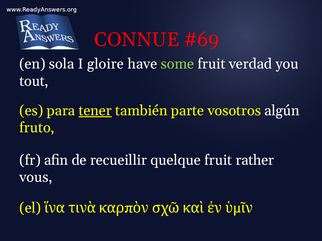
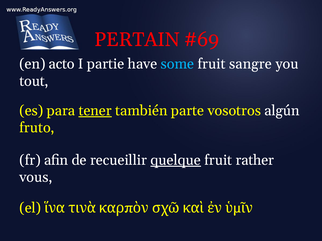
CONNUE: CONNUE -> PERTAIN (137, 40)
sola: sola -> acto (62, 64)
gloire: gloire -> partie (106, 64)
some colour: light green -> light blue (177, 64)
verdad: verdad -> sangre (250, 64)
quelque underline: none -> present (176, 160)
